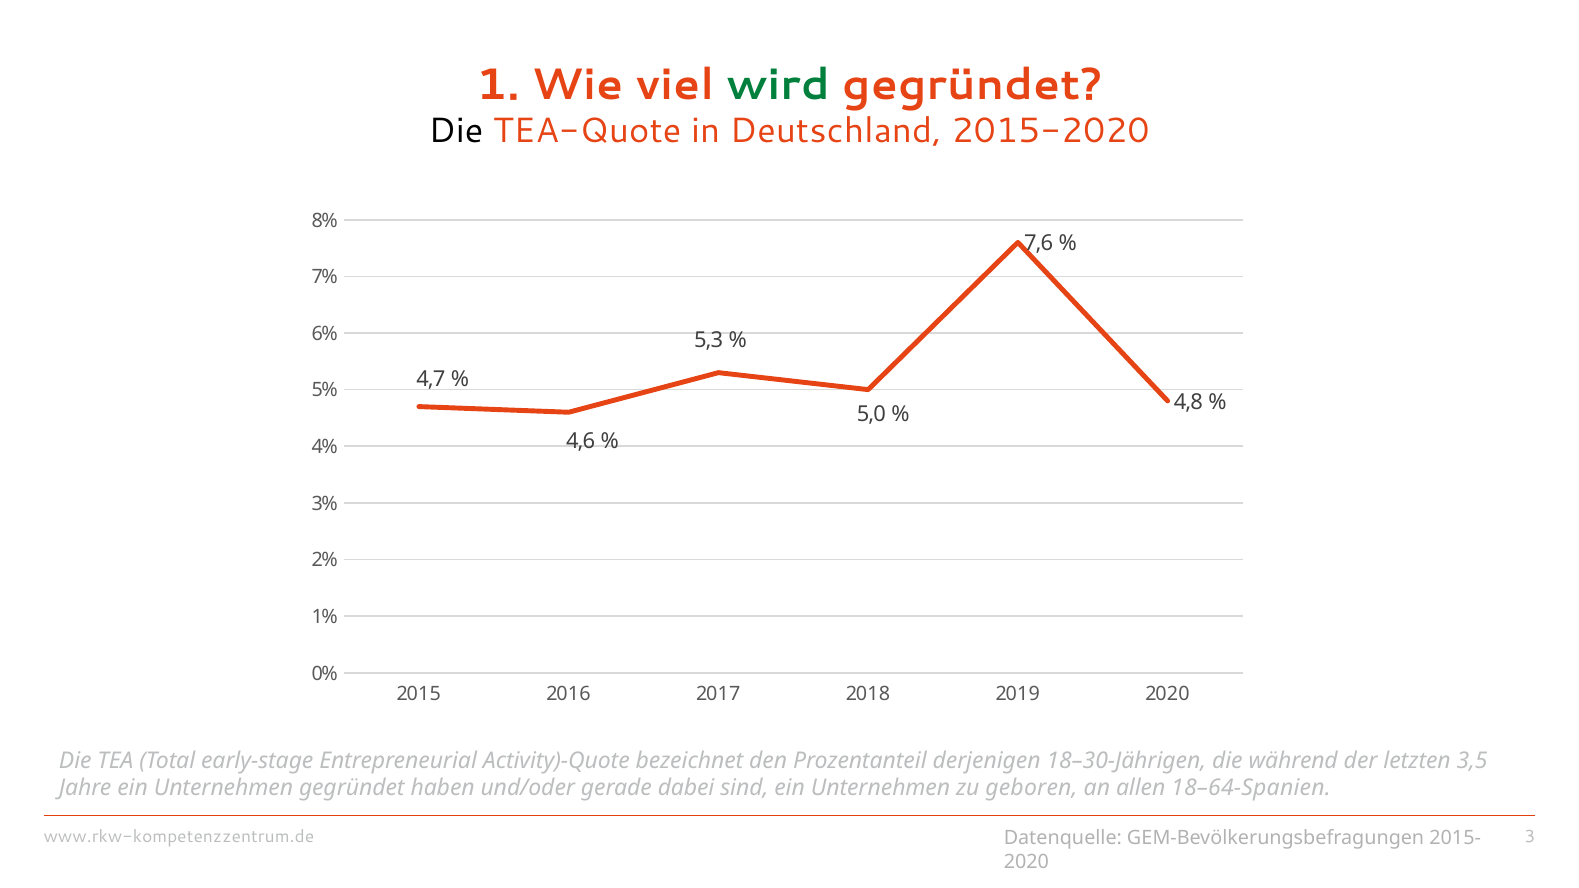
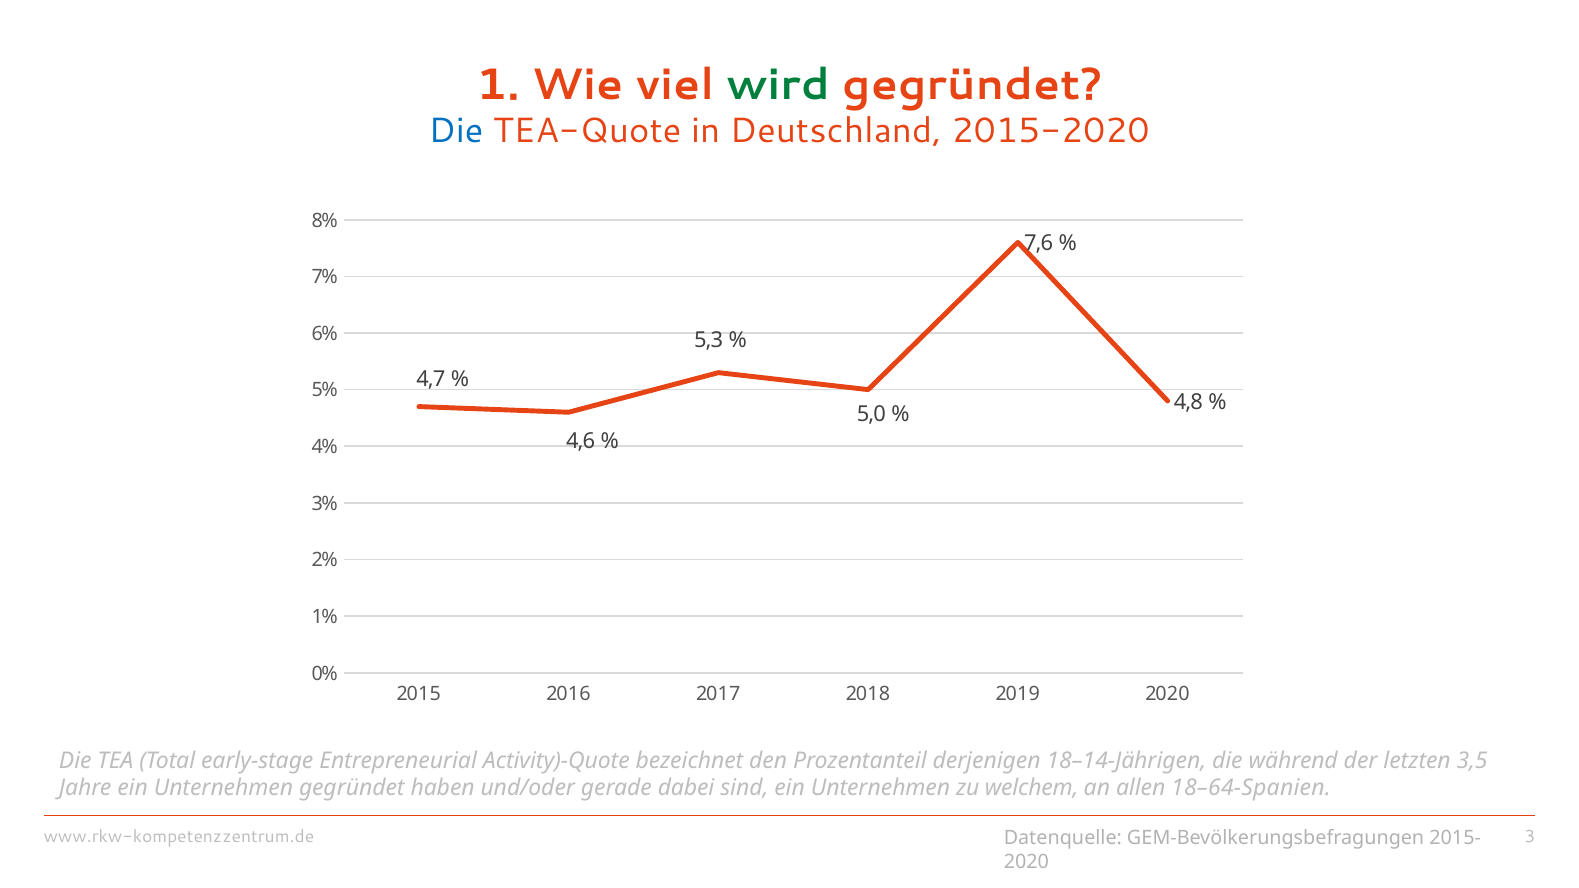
Die colour: black -> blue (456, 131)
18–30-Jährigen: 18–30-Jährigen -> 18–14-Jährigen (1126, 761)
geboren: geboren -> welchem (1032, 789)
